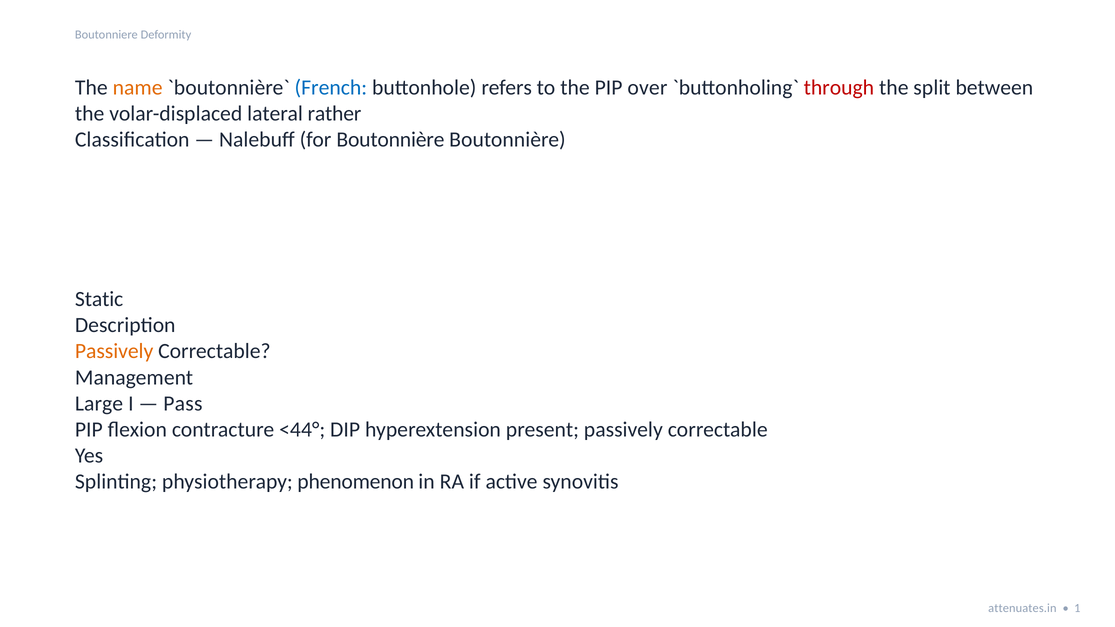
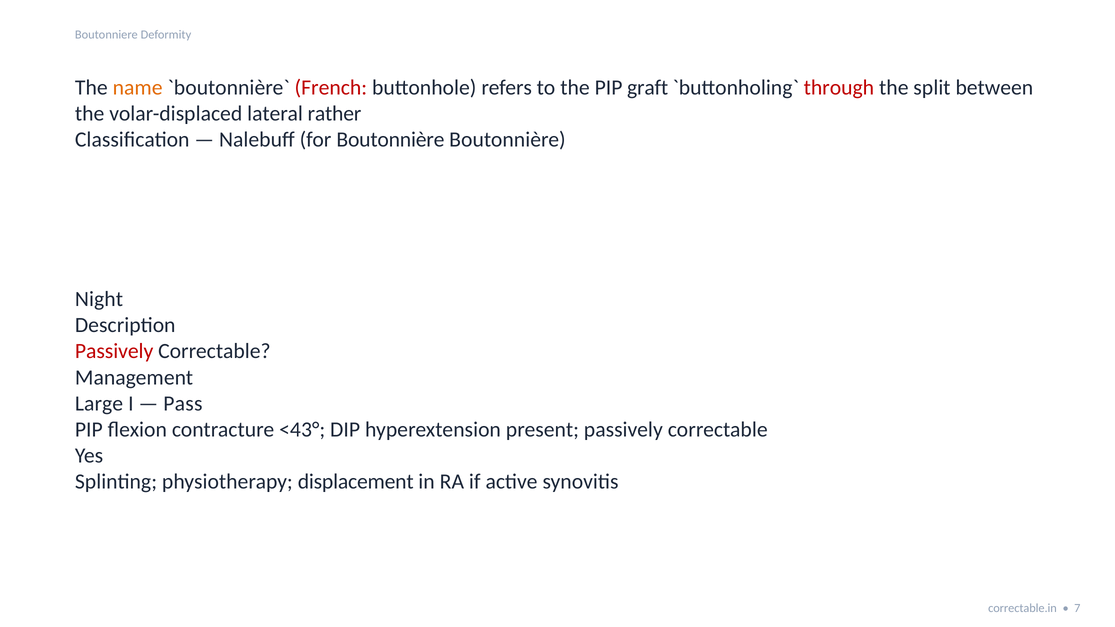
French colour: blue -> red (331, 87)
over: over -> graft (648, 87)
Static: Static -> Night (99, 299)
Passively colour: orange -> red (114, 351)
<44°: <44° -> <43° (302, 430)
phenomenon: phenomenon -> displacement (356, 482)
attenuates.in: attenuates.in -> correctable.in (1022, 609)
1: 1 -> 7 (1077, 609)
